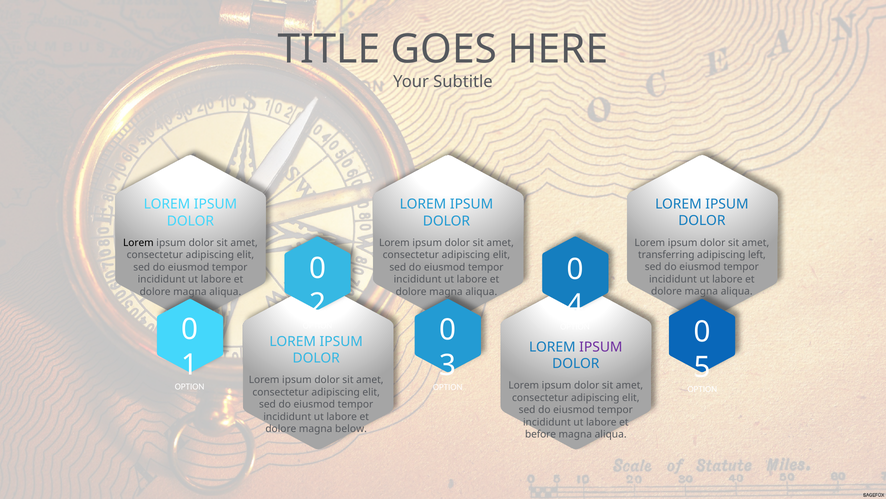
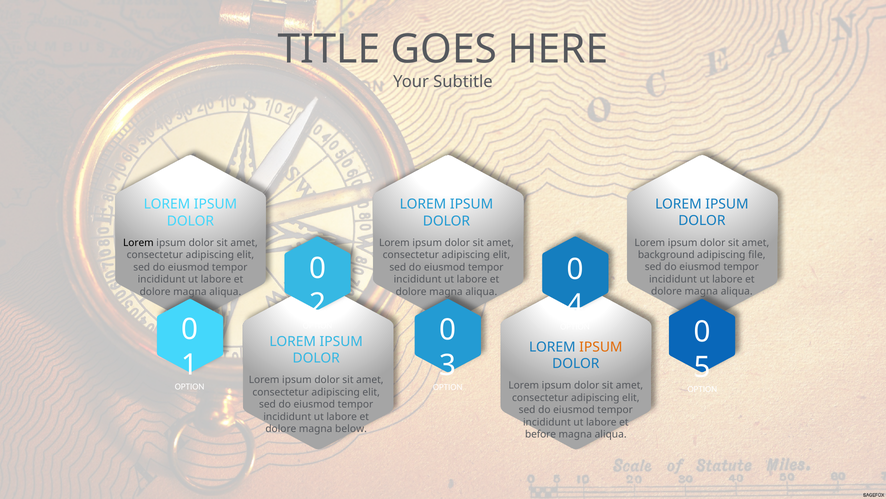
transferring: transferring -> background (666, 255)
left: left -> file (757, 255)
IPSUM colour: purple -> orange (601, 347)
